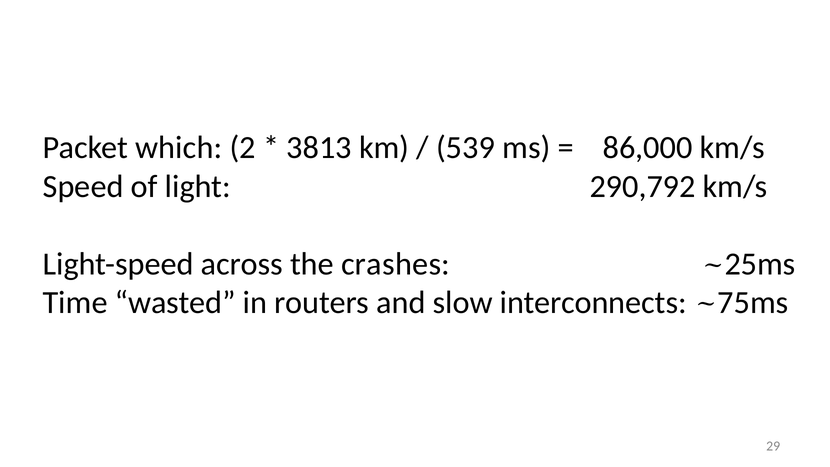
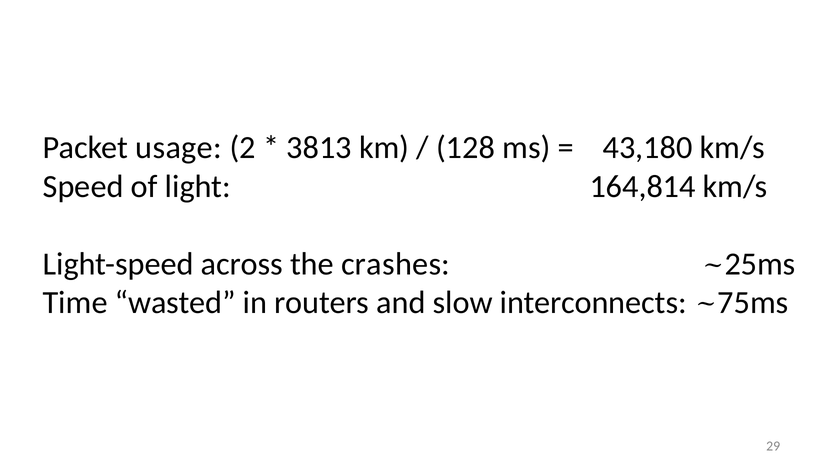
which: which -> usage (179, 148)
539: 539 -> 128 (466, 148)
86,000: 86,000 -> 43,180 (648, 148)
290,792: 290,792 -> 164,814 (643, 186)
